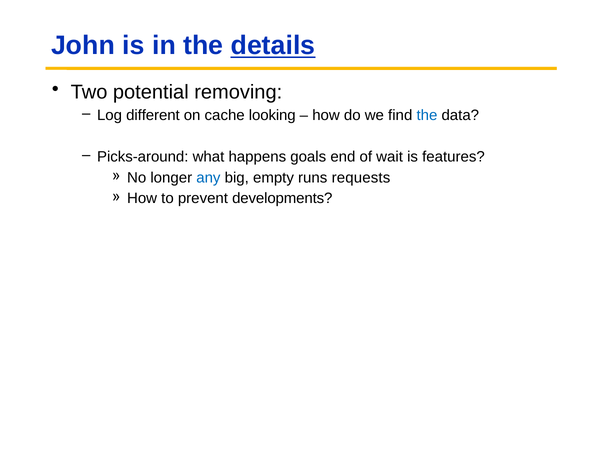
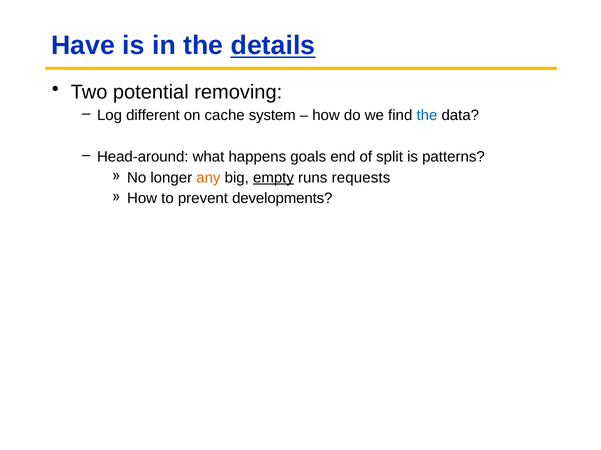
John: John -> Have (83, 46)
looking: looking -> system (272, 116)
Picks-around: Picks-around -> Head-around (143, 157)
wait: wait -> split (390, 157)
features: features -> patterns (453, 157)
any colour: blue -> orange (208, 178)
empty underline: none -> present (273, 178)
